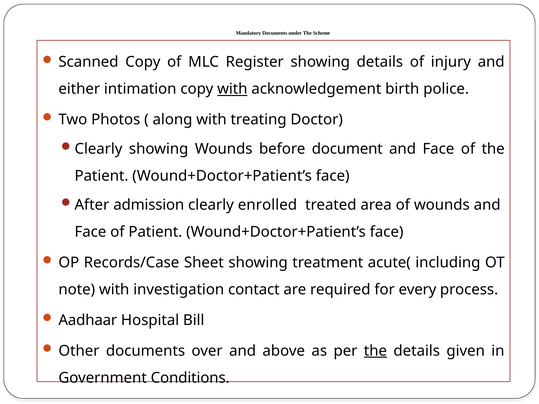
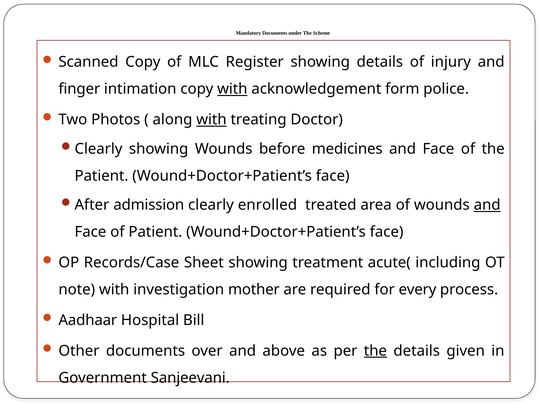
either: either -> finger (79, 89)
birth: birth -> form (402, 89)
with underline: none -> present (211, 120)
document: document -> medicines (347, 149)
and underline: none -> present (487, 205)
contact: contact -> mother (254, 290)
Conditions: Conditions -> Sanjeevani (190, 378)
